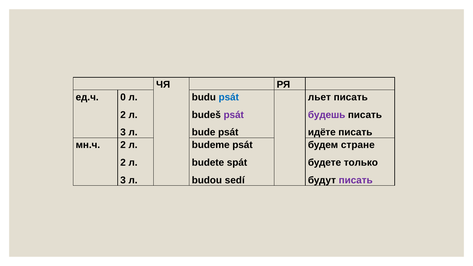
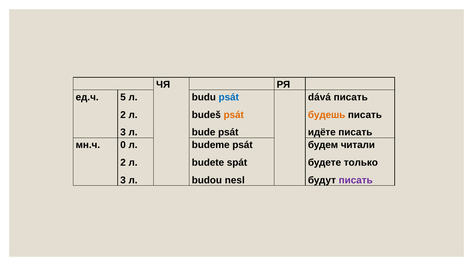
0: 0 -> 5 (123, 97)
льет: льет -> dává (319, 97)
psát colour: purple -> orange (234, 115)
будешь colour: purple -> orange (327, 115)
мн.ч 2: 2 -> 0 (123, 145)
стране: стране -> читали (358, 145)
sedí: sedí -> nesl (235, 180)
